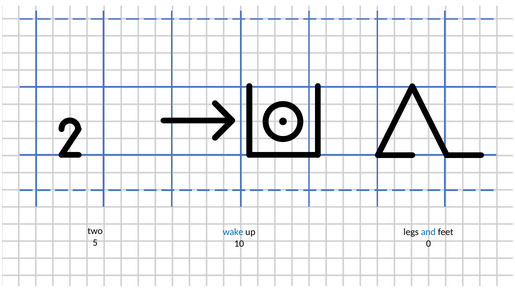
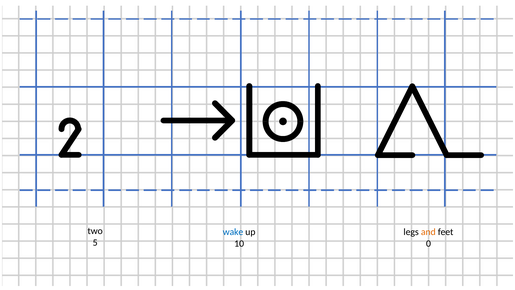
and colour: blue -> orange (428, 232)
